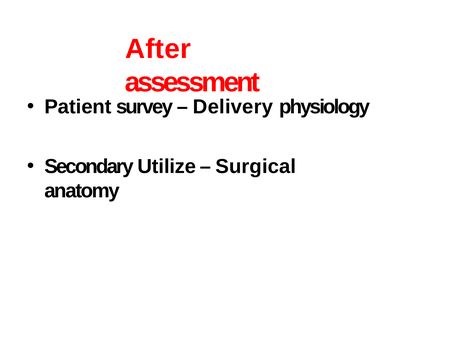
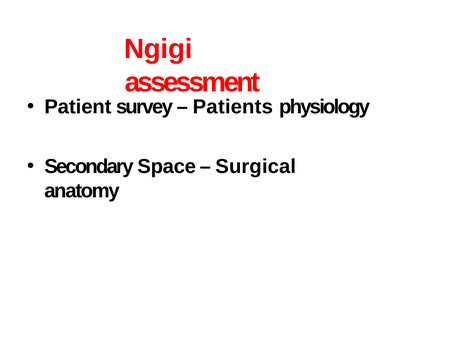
After: After -> Ngigi (158, 49)
Delivery: Delivery -> Patients (233, 107)
Utilize: Utilize -> Space (167, 167)
